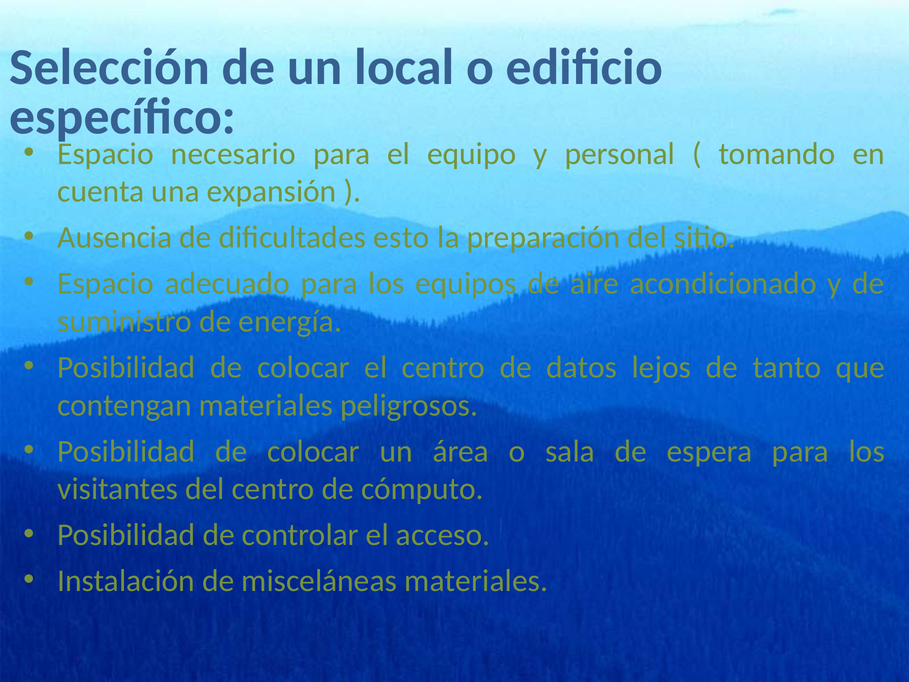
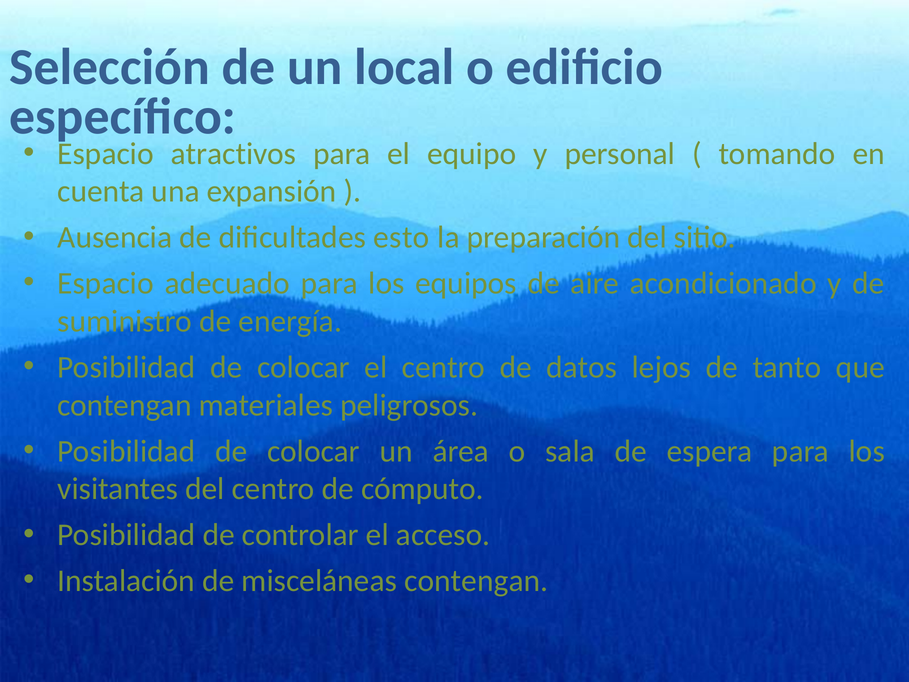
necesario: necesario -> atractivos (234, 154)
misceláneas materiales: materiales -> contengan (476, 581)
